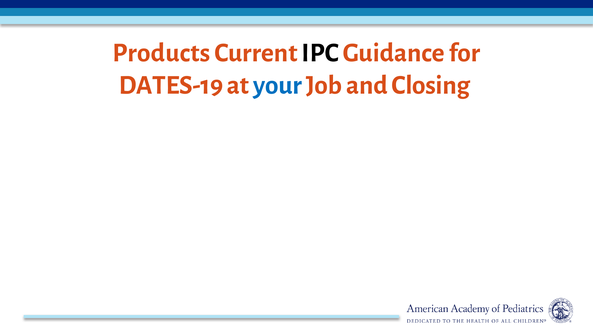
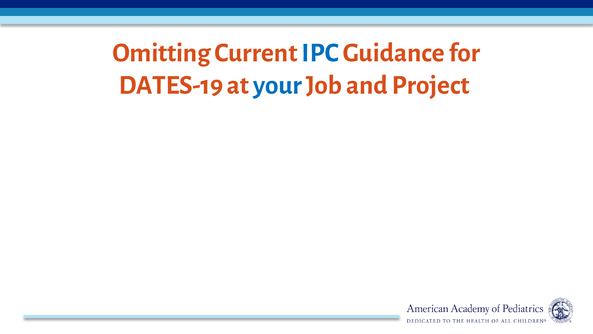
Products: Products -> Omitting (162, 52)
IPC colour: black -> blue (320, 52)
Closing: Closing -> Project (431, 85)
